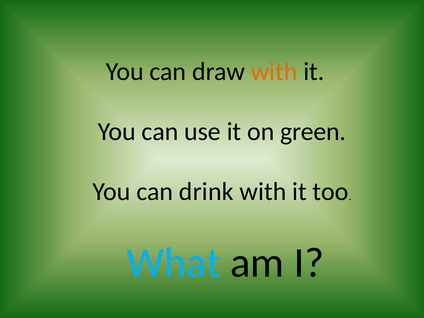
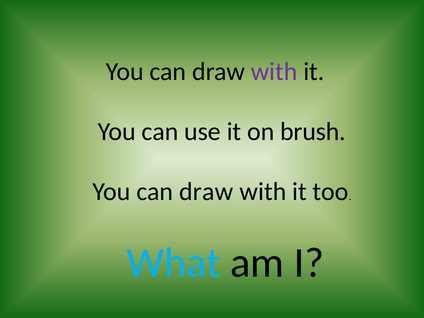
with colour: orange -> purple (274, 72)
green: green -> brush (313, 132)
drink: drink -> draw (206, 192)
